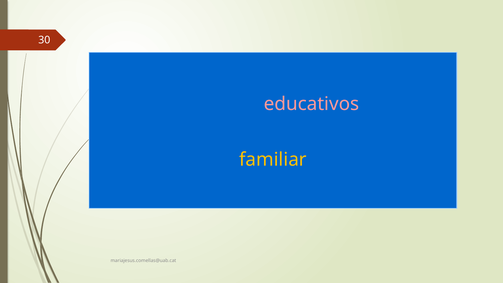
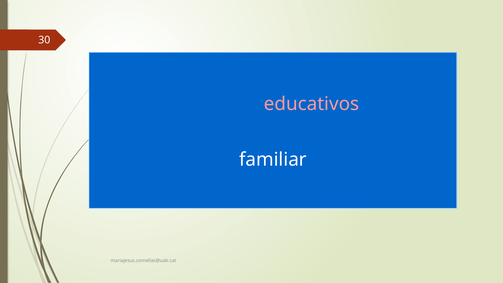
familiar colour: yellow -> white (273, 160)
